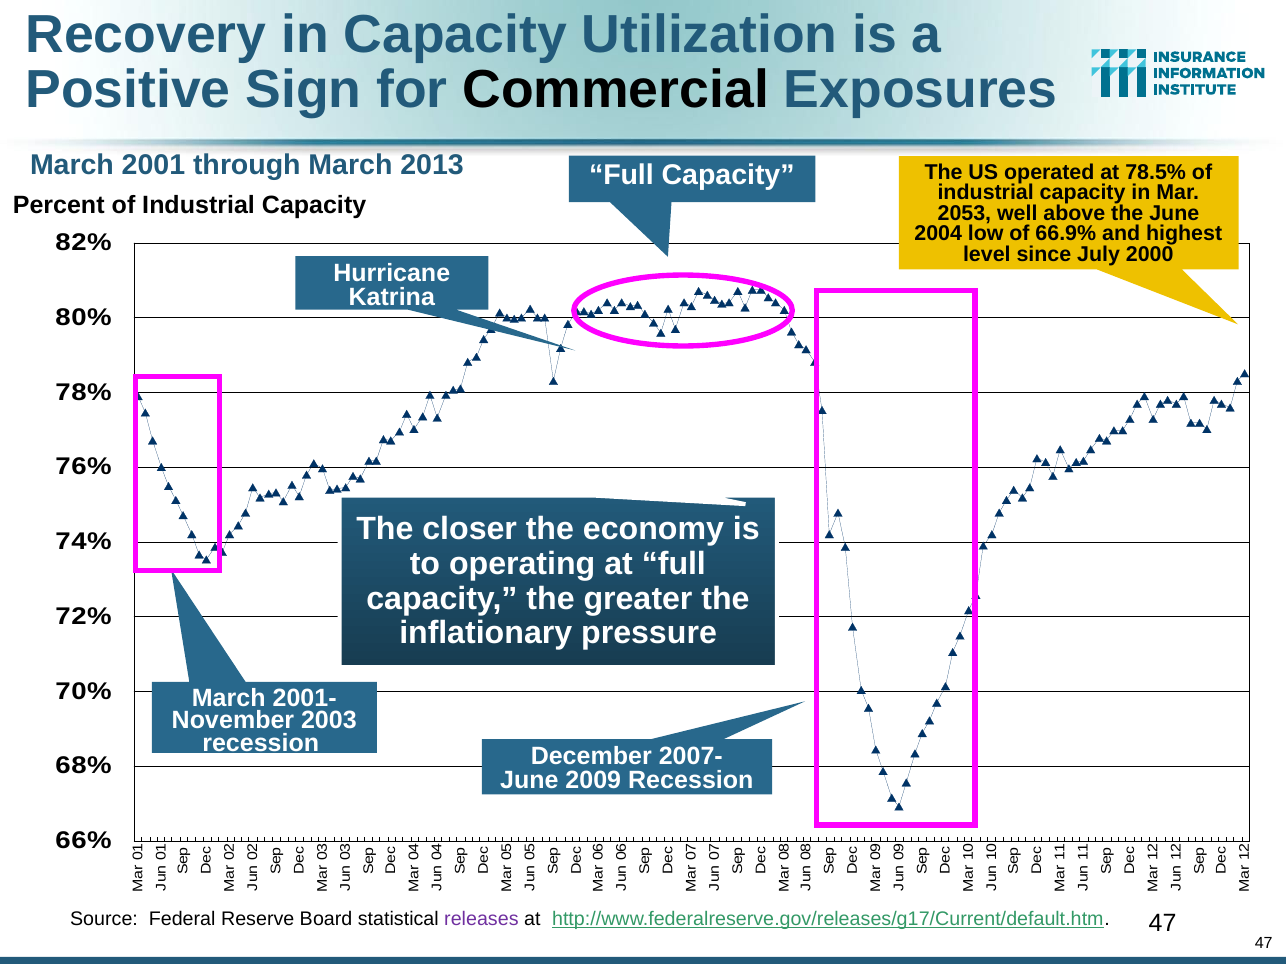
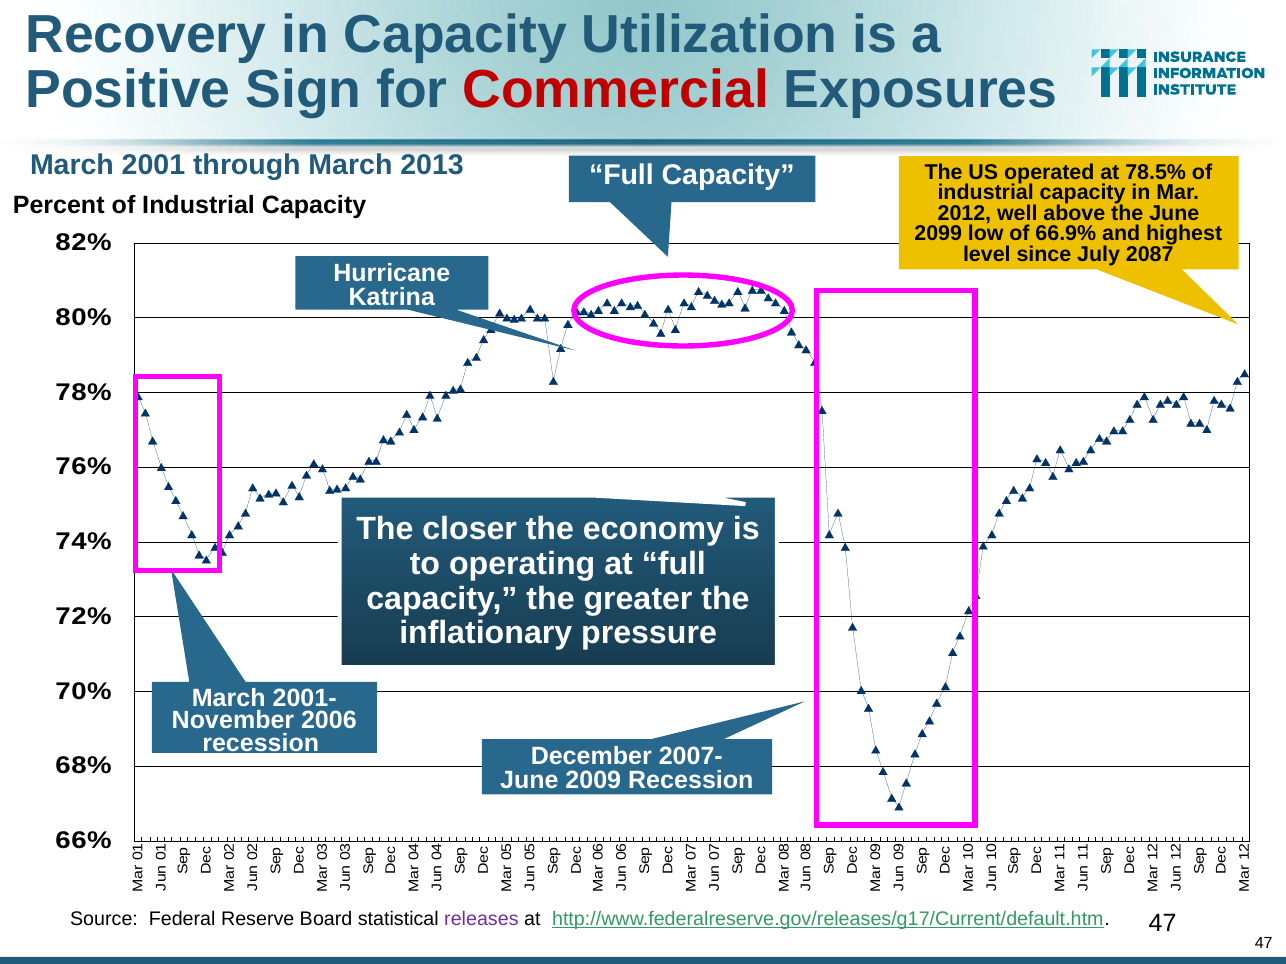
Commercial colour: black -> red (616, 90)
2053: 2053 -> 2012 (964, 213)
2004: 2004 -> 2099 (938, 234)
2000: 2000 -> 2087 (1150, 254)
2003: 2003 -> 2006 (329, 721)
